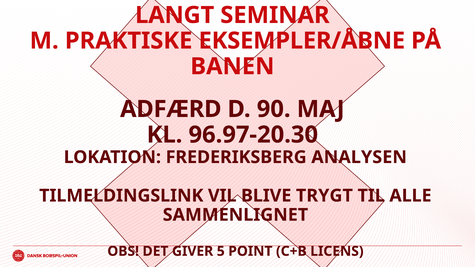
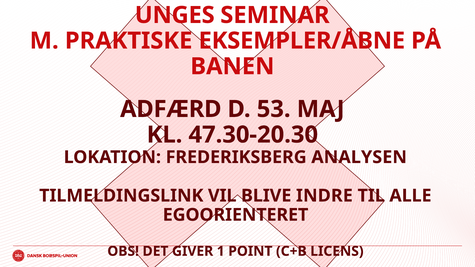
LANGT: LANGT -> UNGES (175, 15)
90: 90 -> 53 (274, 109)
96.97-20.30: 96.97-20.30 -> 47.30-20.30 (253, 135)
TRYGT: TRYGT -> INDRE (324, 196)
SAMMENLIGNET: SAMMENLIGNET -> EGOORIENTERET (235, 215)
5: 5 -> 1 (221, 251)
